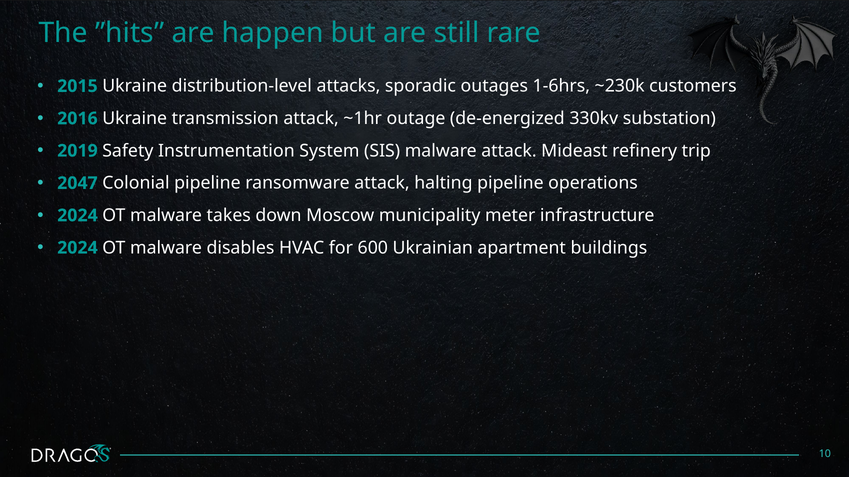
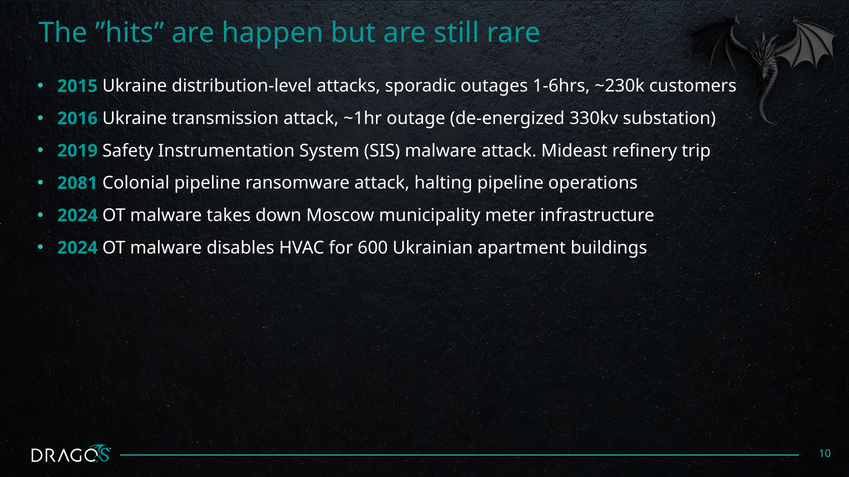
2047: 2047 -> 2081 (77, 183)
